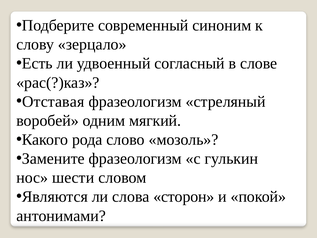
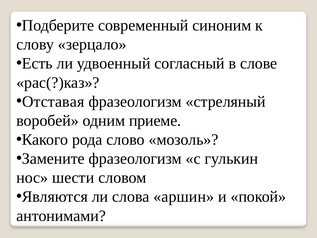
мягкий: мягкий -> приеме (155, 120)
сторон: сторон -> аршин (184, 197)
